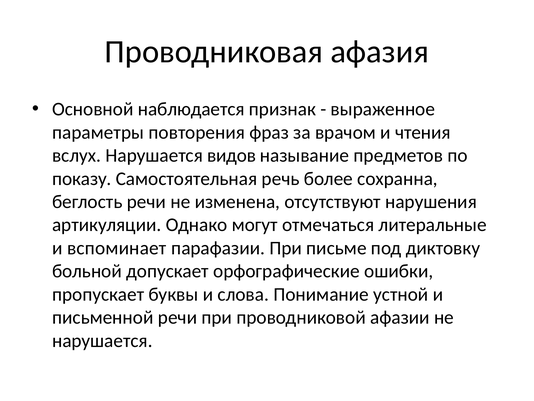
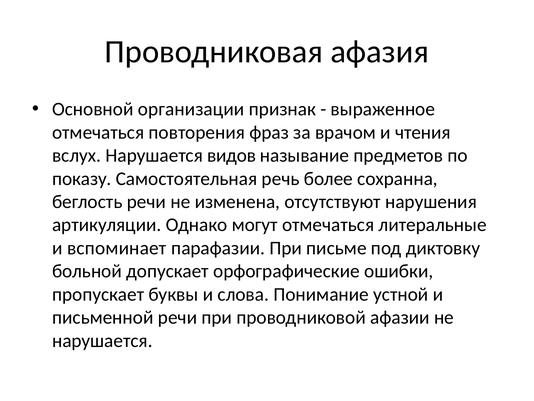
наблюдается: наблюдается -> организации (191, 109)
параметры: параметры -> отмечаться (98, 132)
